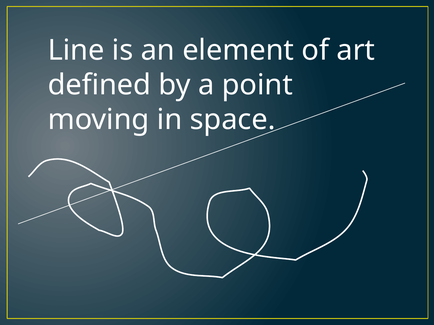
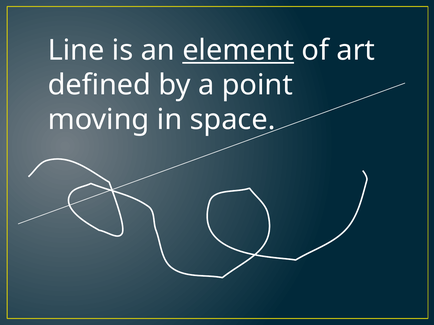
element underline: none -> present (238, 50)
